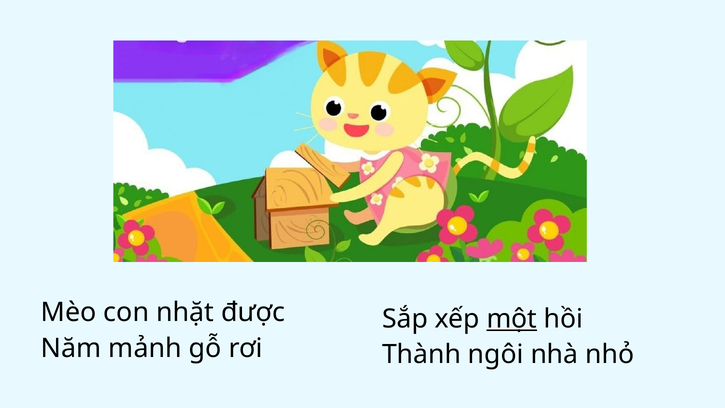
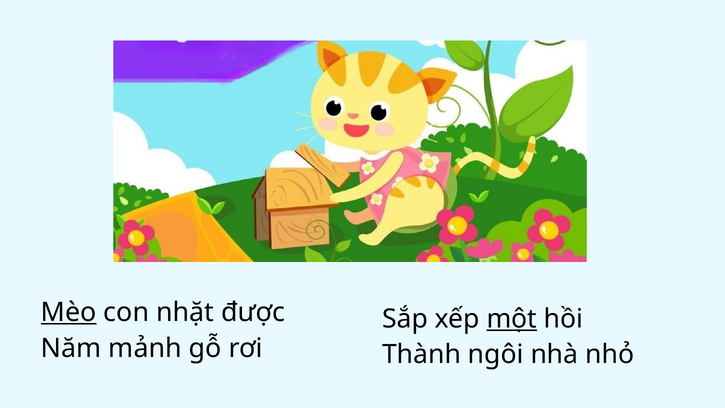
Mèo underline: none -> present (69, 312)
